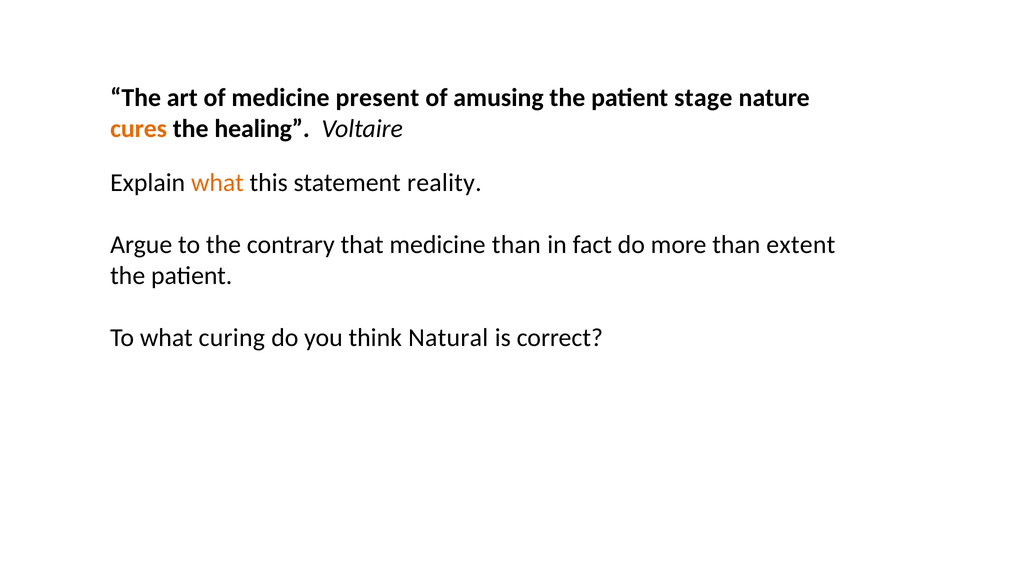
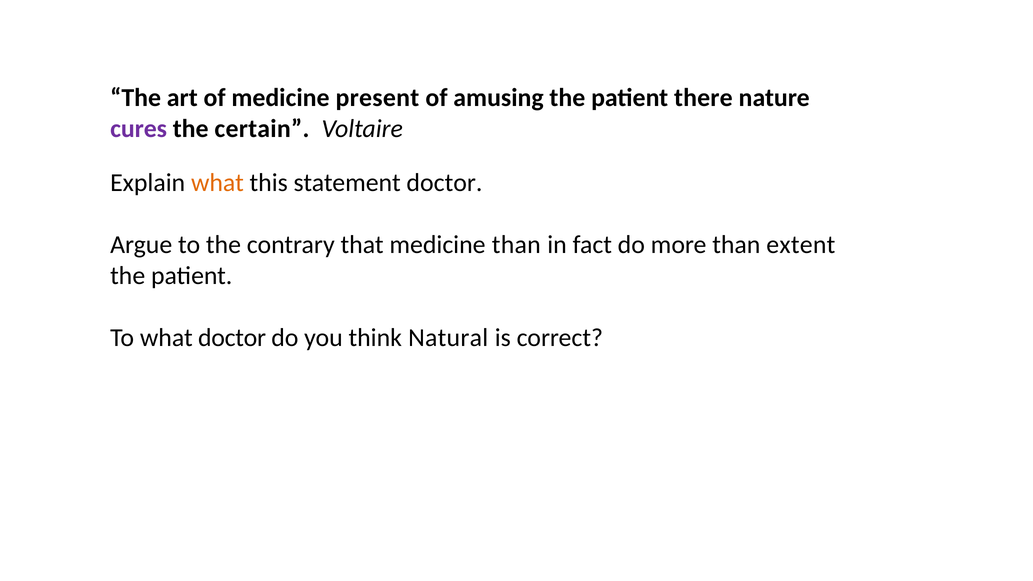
stage: stage -> there (703, 98)
cures colour: orange -> purple (139, 129)
healing: healing -> certain (262, 129)
statement reality: reality -> doctor (444, 183)
what curing: curing -> doctor (232, 338)
